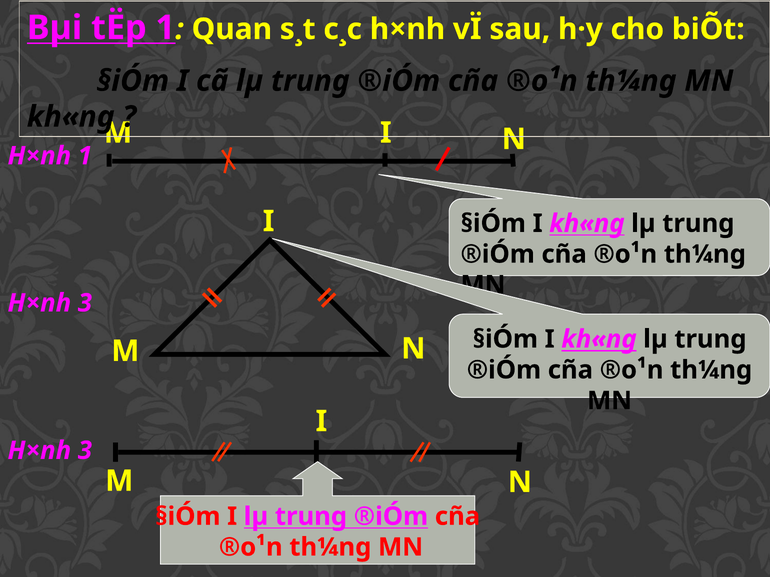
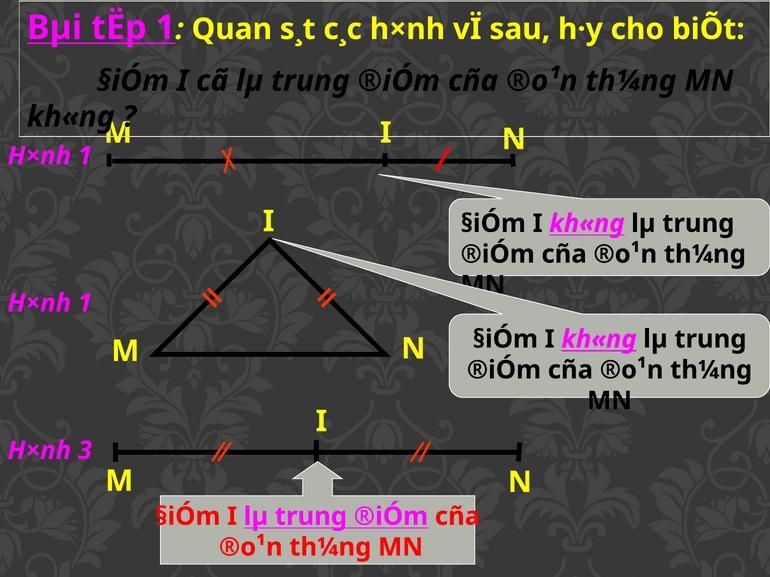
3: 3 -> 1 (85, 303)
